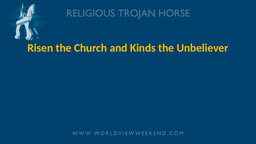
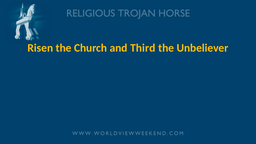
Kinds: Kinds -> Third (143, 48)
